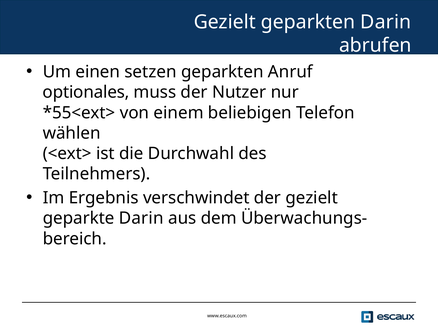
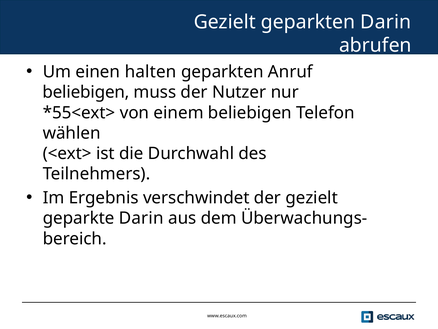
setzen: setzen -> halten (151, 72)
optionales: optionales -> beliebigen (86, 92)
